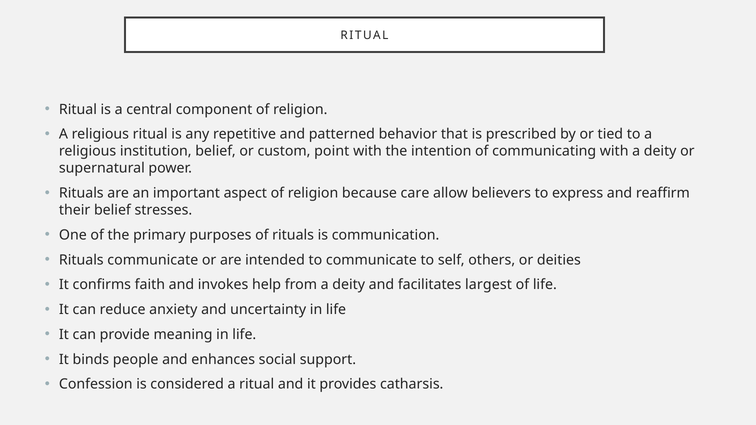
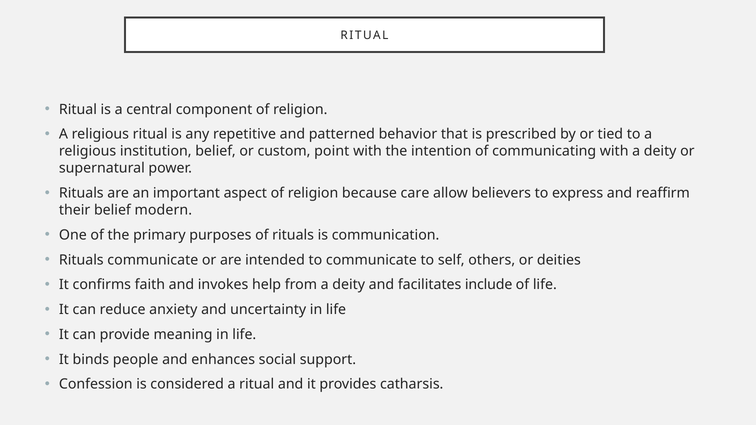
stresses: stresses -> modern (163, 210)
largest: largest -> include (489, 285)
